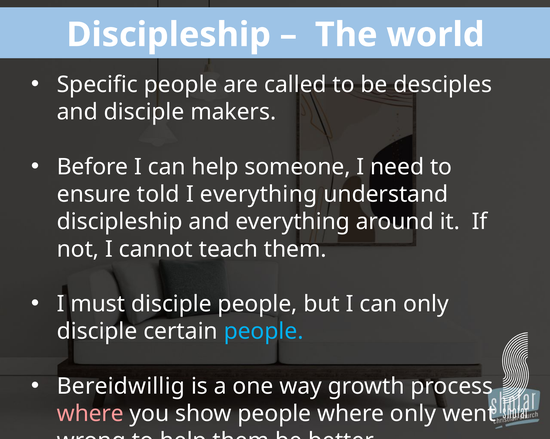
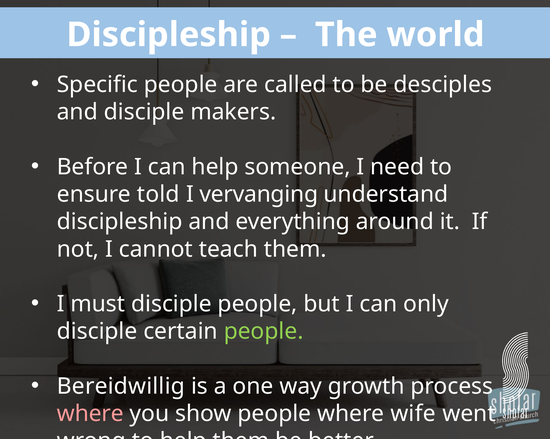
I everything: everything -> vervanging (259, 195)
people colour: light blue -> light green (264, 332)
where only: only -> wife (413, 414)
